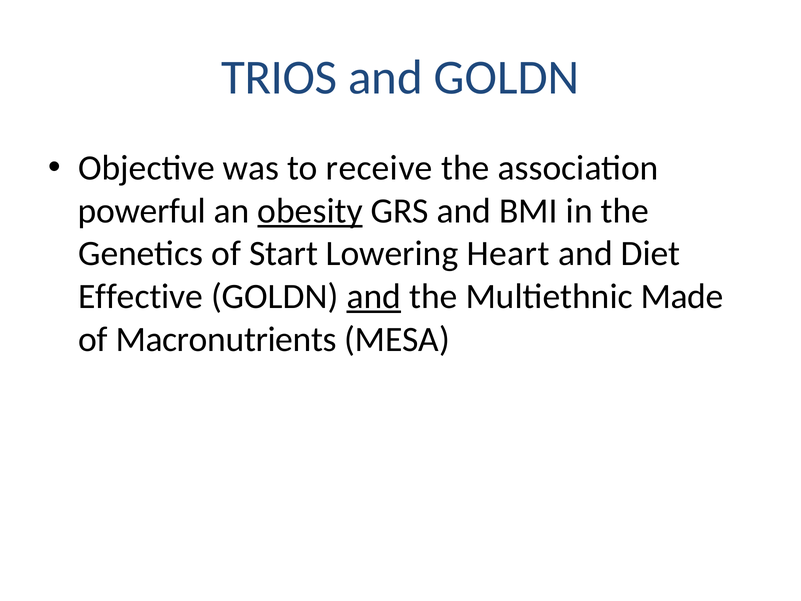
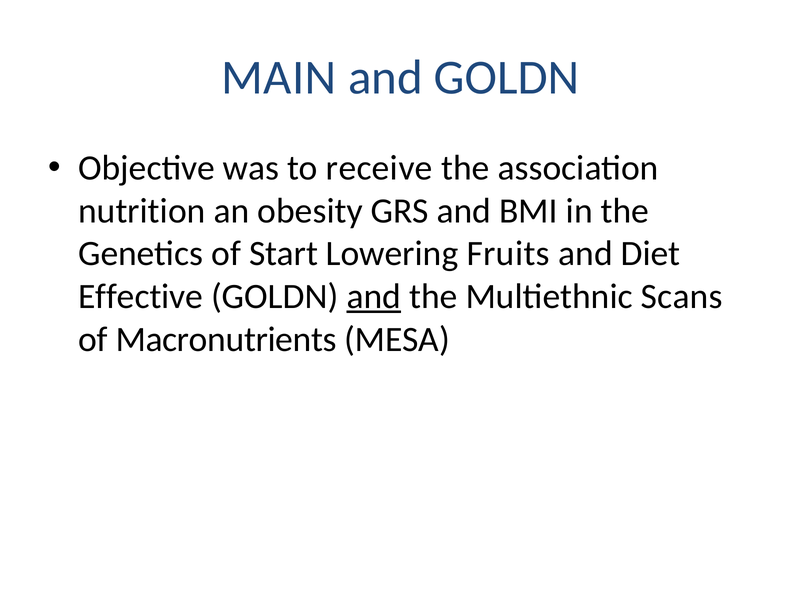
TRIOS: TRIOS -> MAIN (279, 78)
powerful: powerful -> nutrition (142, 211)
obesity underline: present -> none (310, 211)
Heart: Heart -> Fruits (508, 254)
Made: Made -> Scans (682, 296)
